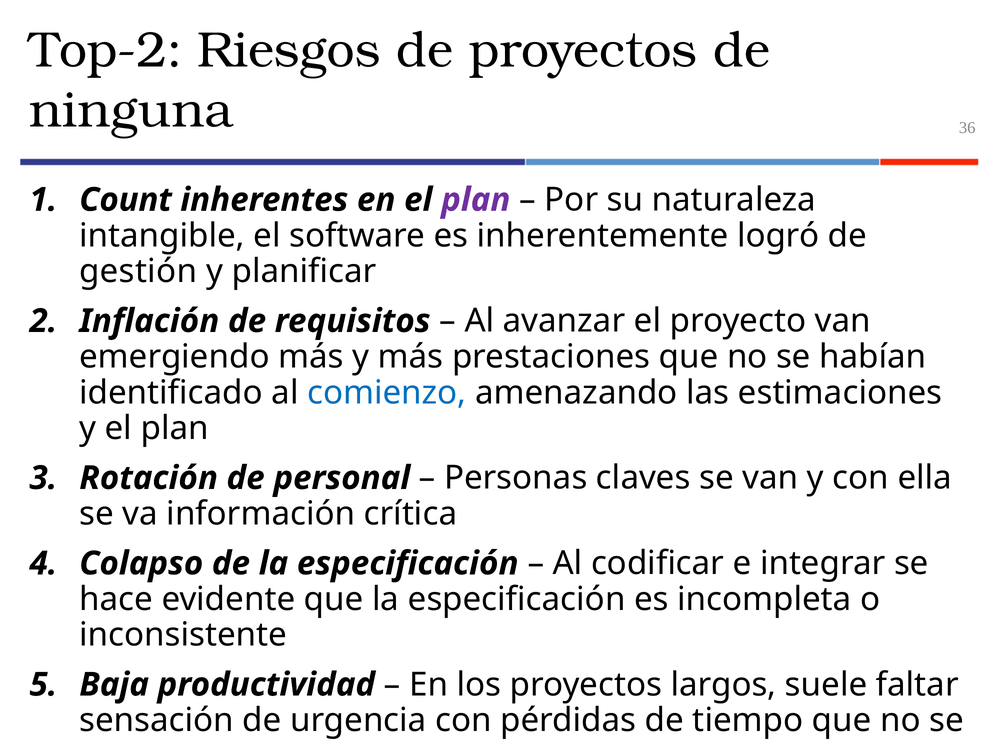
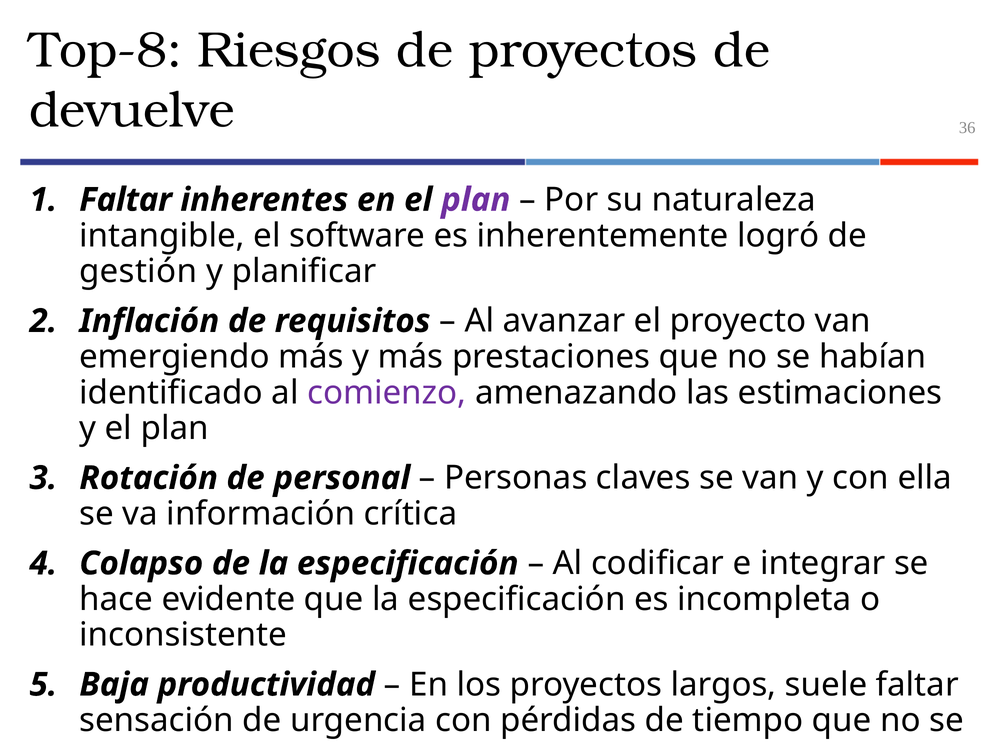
Top-2: Top-2 -> Top-8 (106, 50)
ninguna: ninguna -> devuelve (132, 110)
Count: Count -> Faltar (126, 200)
comienzo colour: blue -> purple (387, 393)
